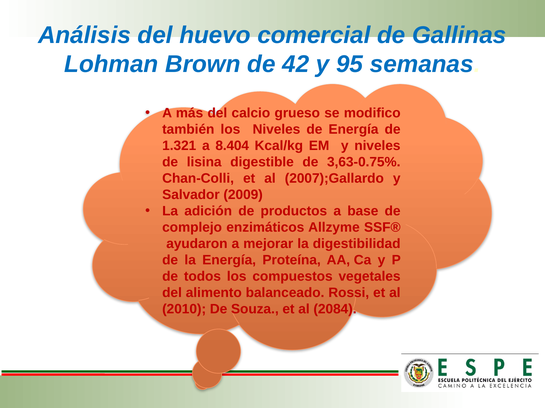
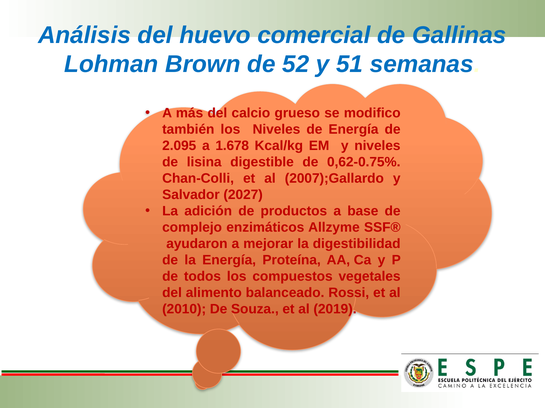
42: 42 -> 52 (296, 64)
95: 95 -> 51 (350, 64)
1.321: 1.321 -> 2.095 (179, 146)
8.404: 8.404 -> 1.678 (232, 146)
3,63-0.75%: 3,63-0.75% -> 0,62-0.75% (364, 162)
2009: 2009 -> 2027 (243, 195)
2084: 2084 -> 2019 (335, 309)
